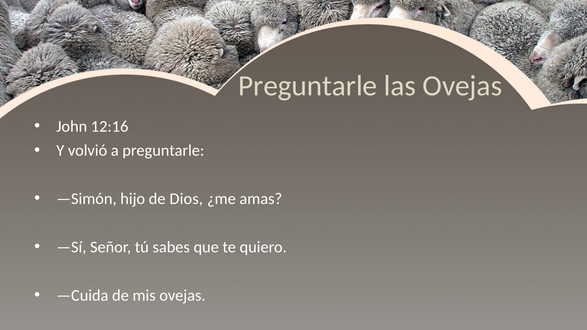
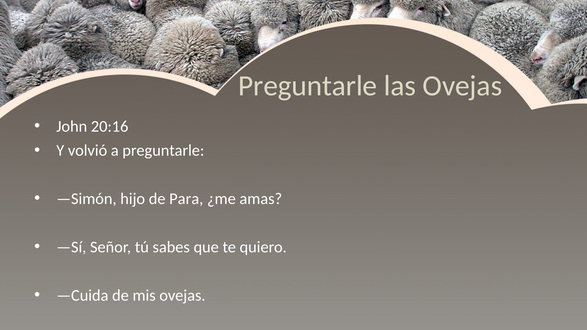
12:16: 12:16 -> 20:16 (110, 127)
Dios: Dios -> Para (186, 199)
